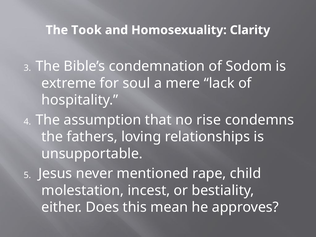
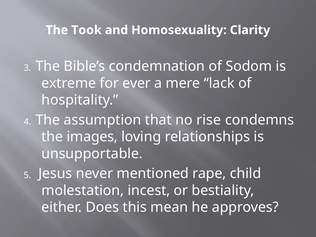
soul: soul -> ever (137, 83)
fathers: fathers -> images (92, 137)
